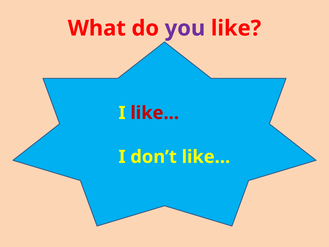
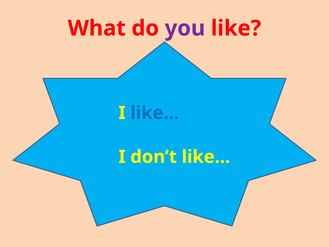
like… colour: red -> blue (155, 113)
